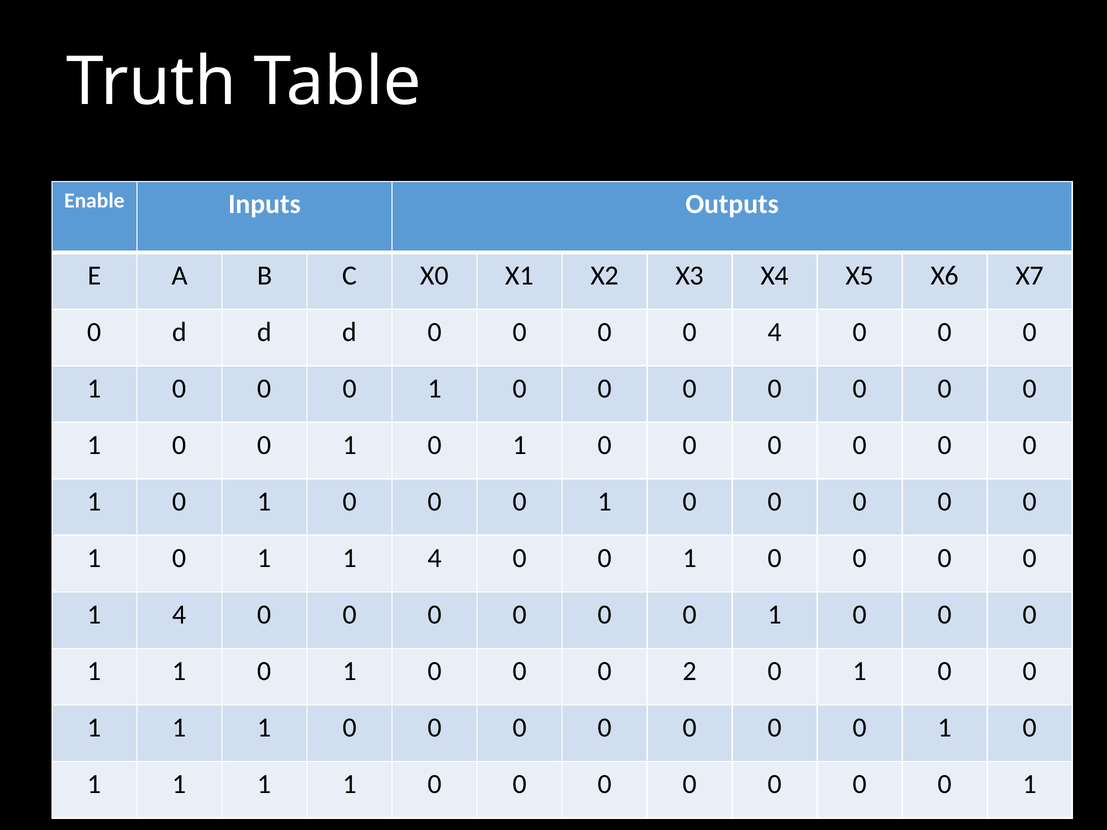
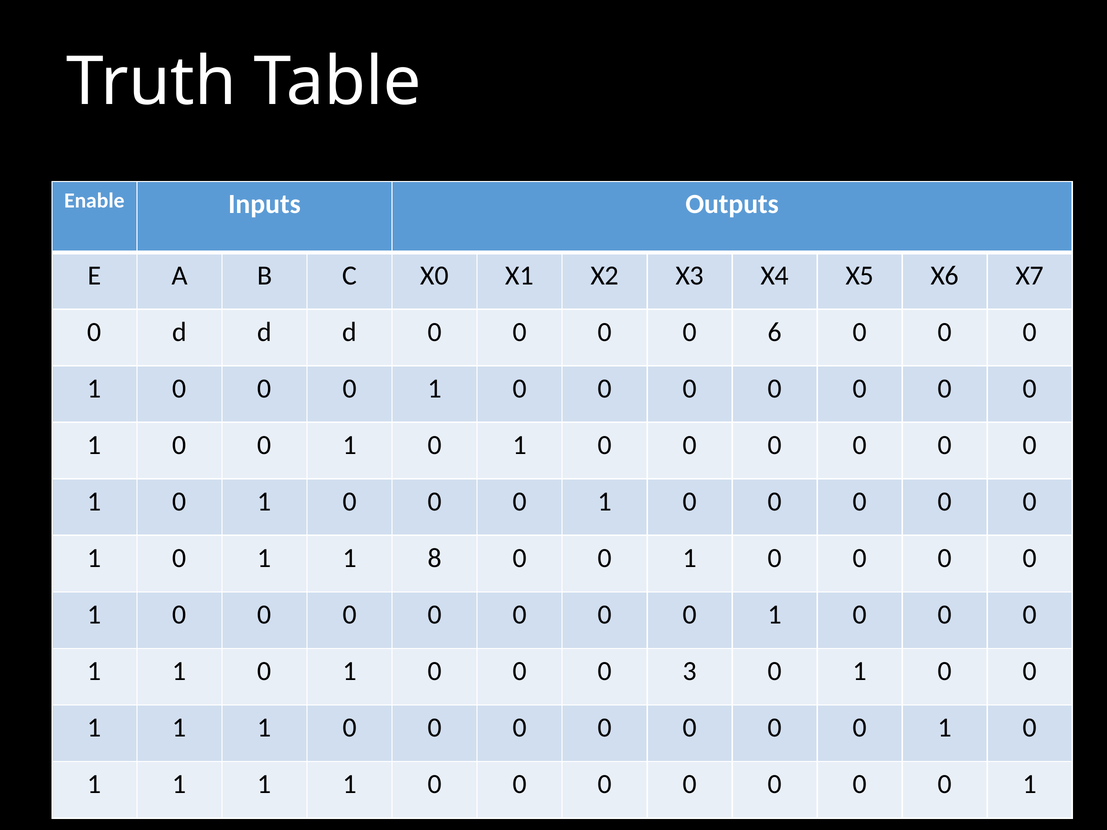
0 4: 4 -> 6 (775, 332)
1 1 4: 4 -> 8 (435, 558)
4: 4 -> 0 (179, 615)
2: 2 -> 3 (690, 671)
